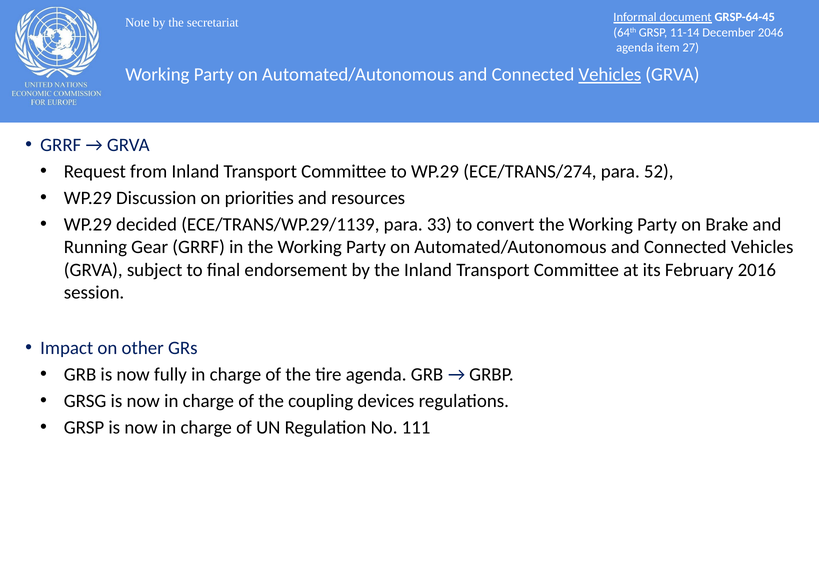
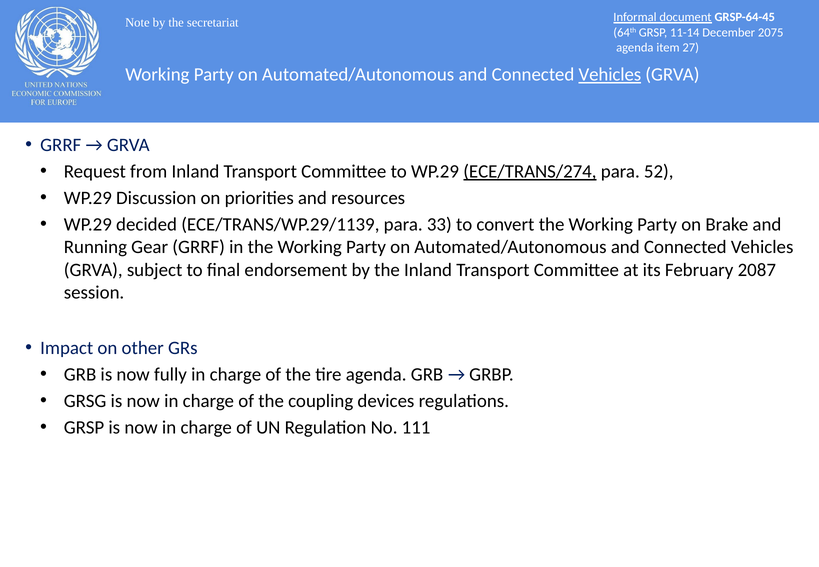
2046: 2046 -> 2075 (771, 32)
ECE/TRANS/274 underline: none -> present (530, 172)
2016: 2016 -> 2087 (757, 270)
